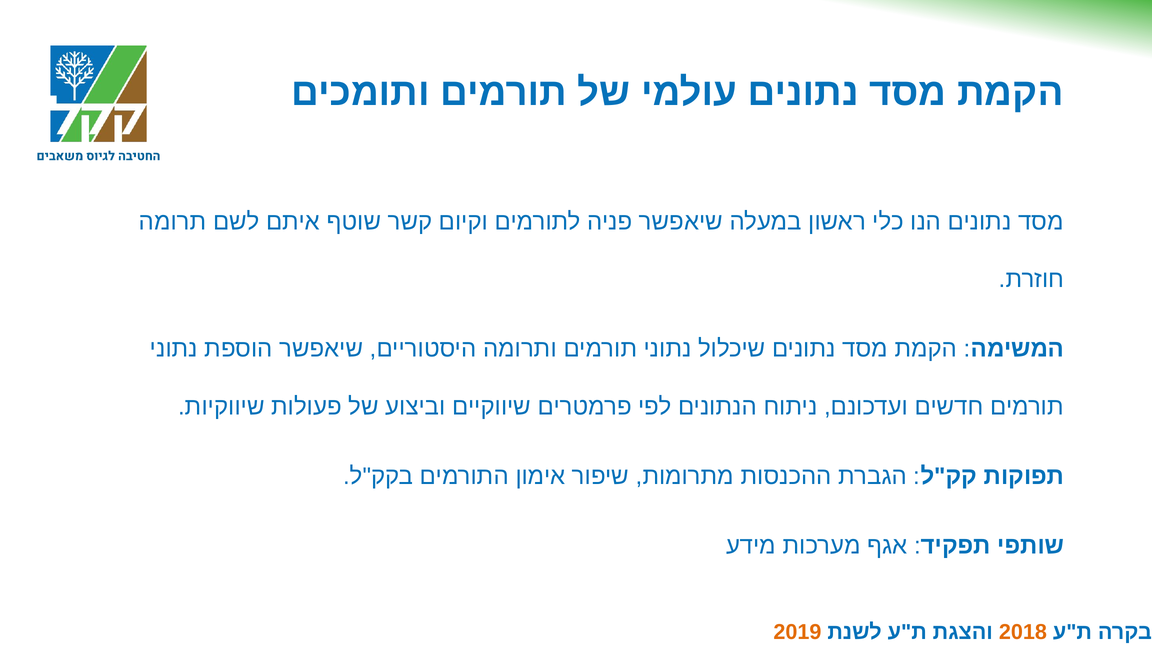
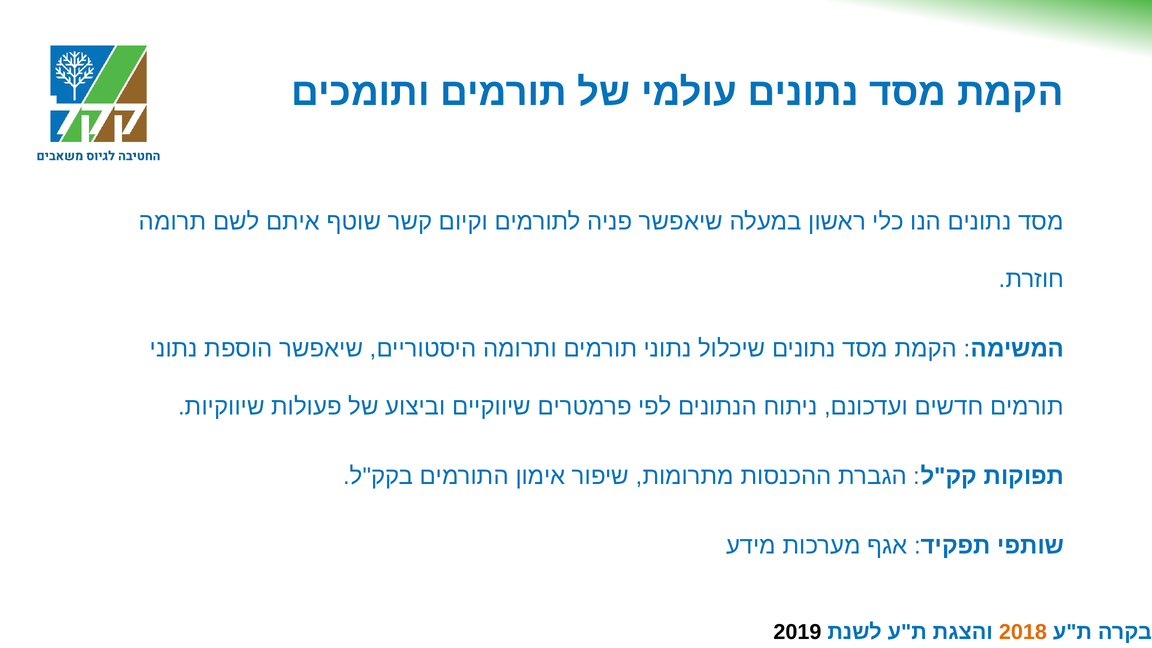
2019 colour: orange -> black (797, 632)
